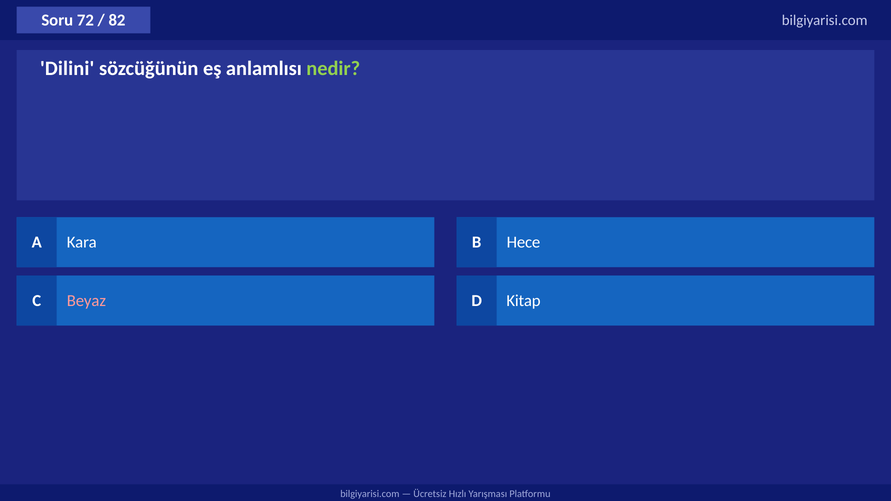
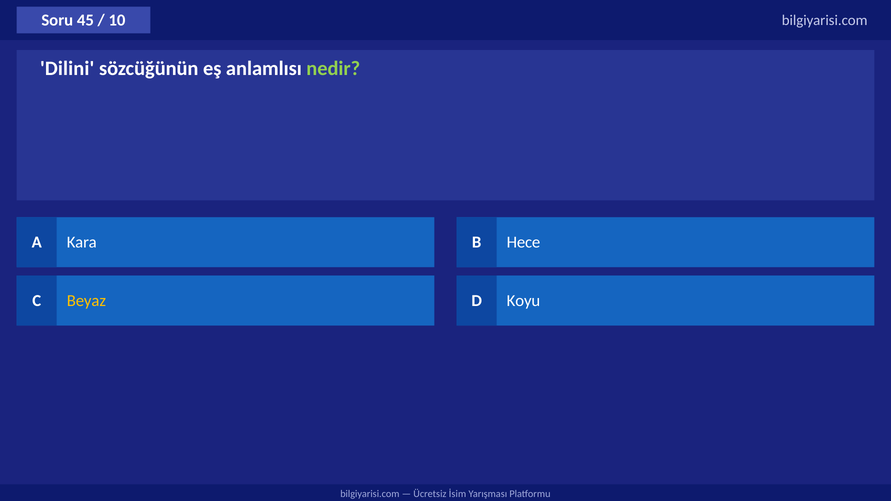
72: 72 -> 45 (85, 20)
82: 82 -> 10 (117, 20)
Beyaz colour: pink -> yellow (86, 301)
Kitap: Kitap -> Koyu (523, 301)
Hızlı: Hızlı -> İsim (457, 494)
